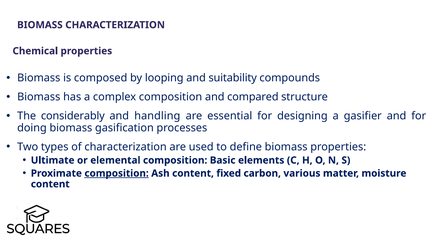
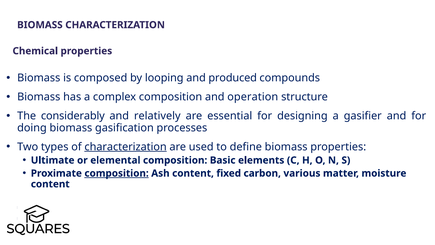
suitability: suitability -> produced (233, 78)
compared: compared -> operation (253, 97)
handling: handling -> relatively (157, 116)
characterization underline: none -> present (126, 147)
